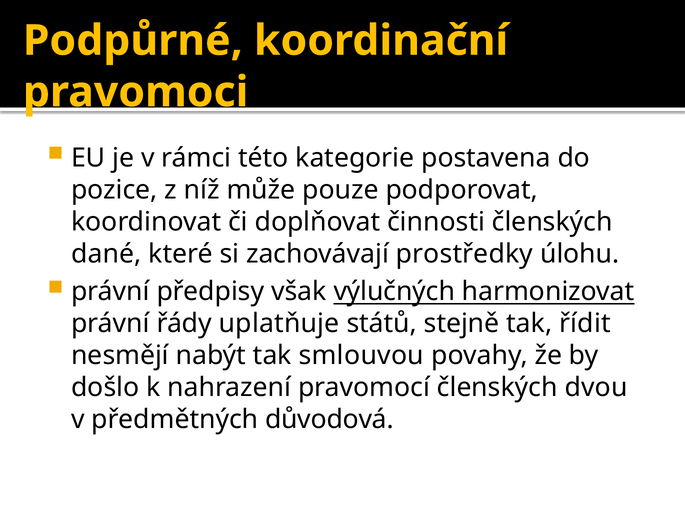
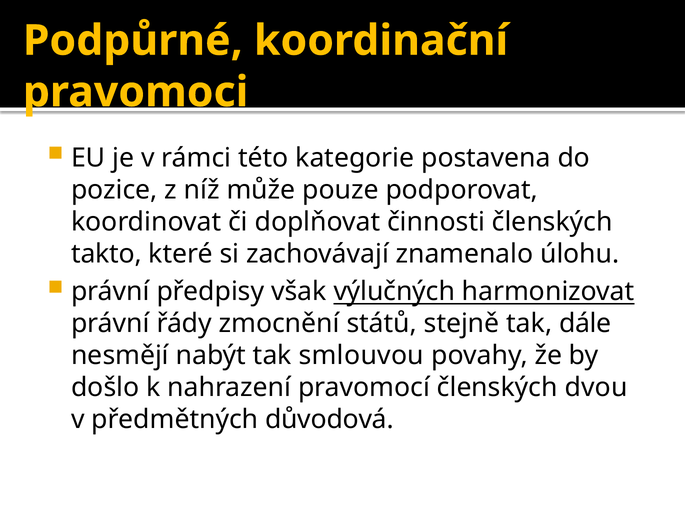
dané: dané -> takto (106, 254)
prostředky: prostředky -> znamenalo (464, 254)
uplatňuje: uplatňuje -> zmocnění (279, 323)
řídit: řídit -> dále (585, 323)
